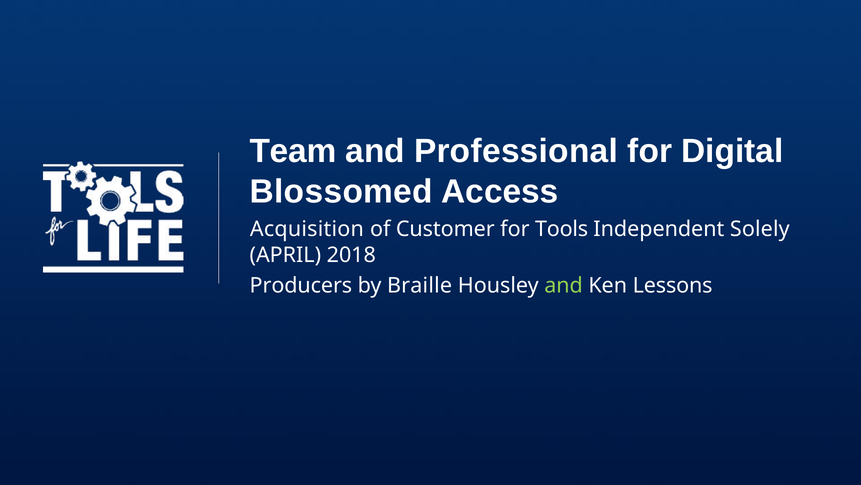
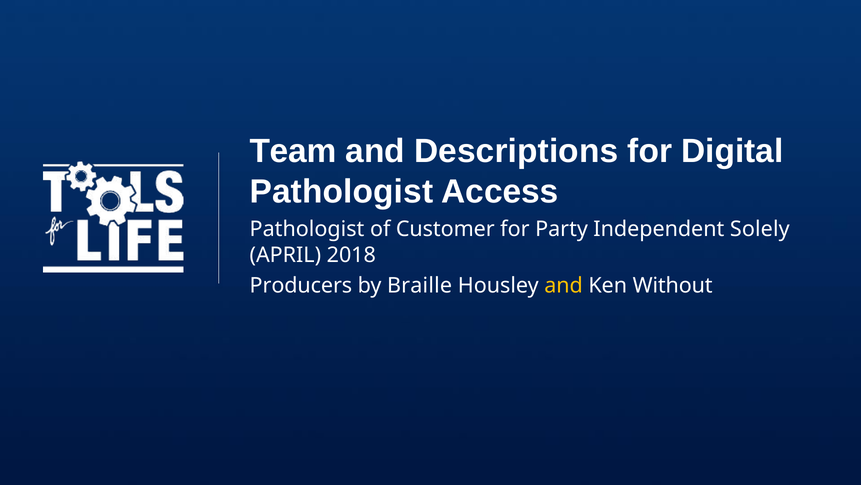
Professional: Professional -> Descriptions (516, 151)
Blossomed: Blossomed -> Pathologist (341, 191)
Acquisition: Acquisition -> Pathologist (307, 229)
Tools: Tools -> Party (562, 229)
and colour: light green -> yellow (564, 285)
Lessons: Lessons -> Without (673, 285)
